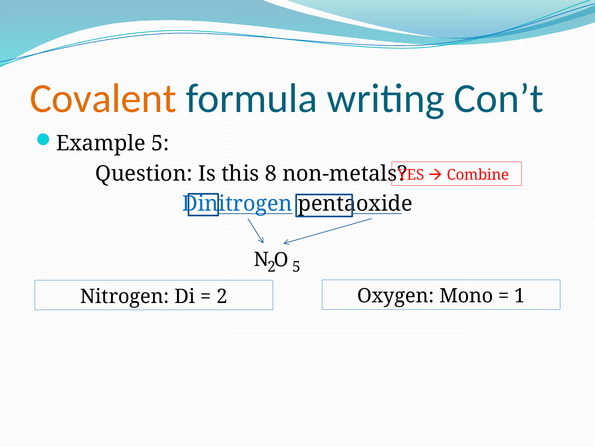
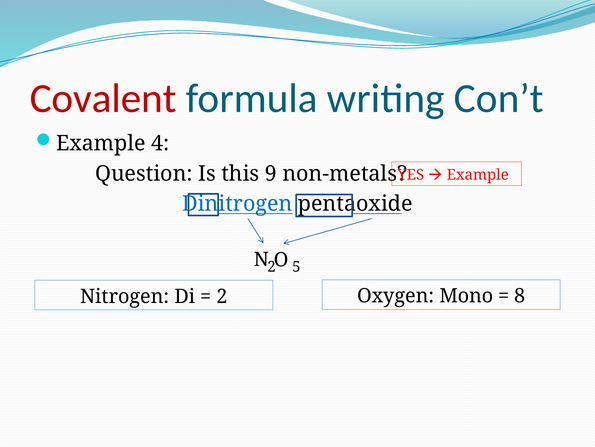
Covalent colour: orange -> red (103, 98)
Example 5: 5 -> 4 (160, 143)
8: 8 -> 9 (271, 173)
Combine: Combine -> Example (478, 174)
1: 1 -> 8 (520, 295)
